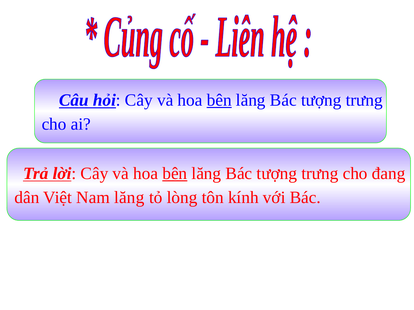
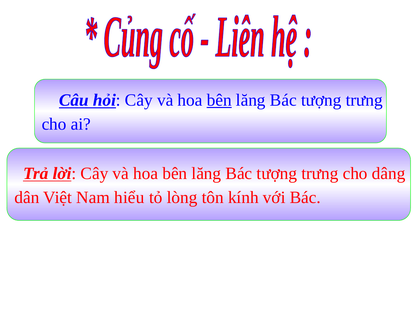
bên underline: present -> none (175, 174)
đang: đang -> dâng (389, 174)
Nam lăng: lăng -> hiểu (129, 198)
